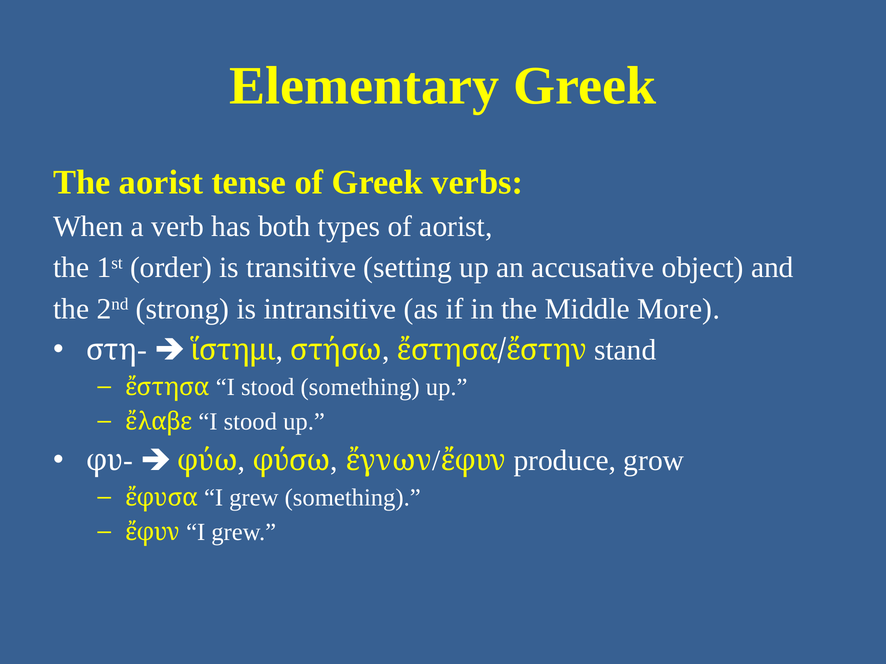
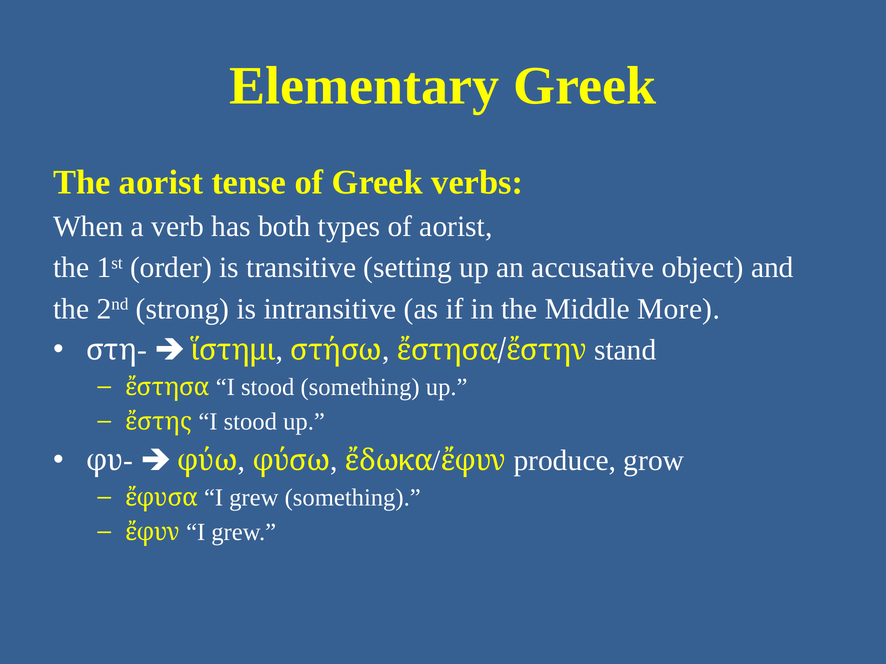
ἔλαβε: ἔλαβε -> ἔστης (159, 422)
ἔγνων: ἔγνων -> ἔδωκα (389, 461)
